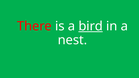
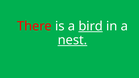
nest underline: none -> present (72, 40)
